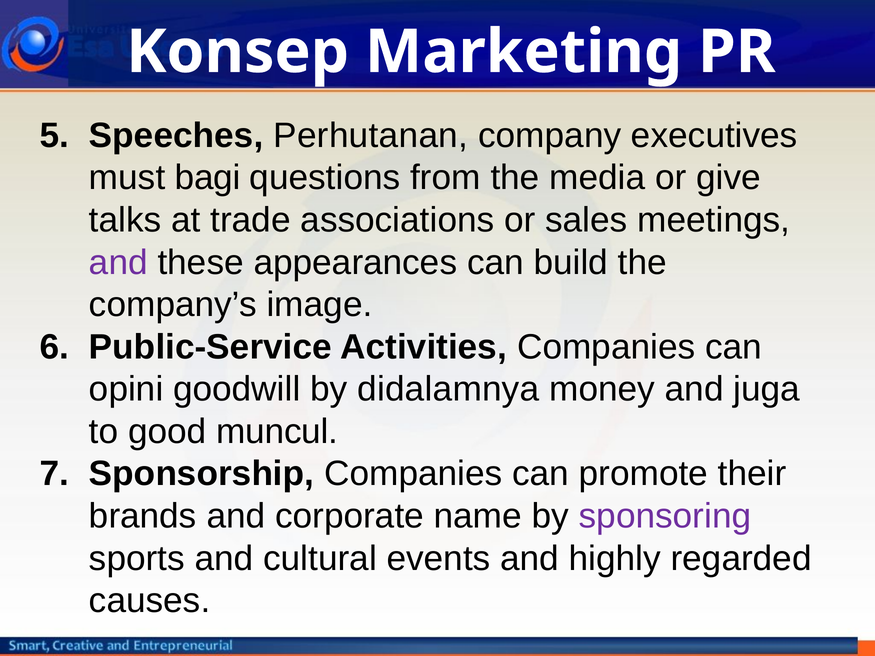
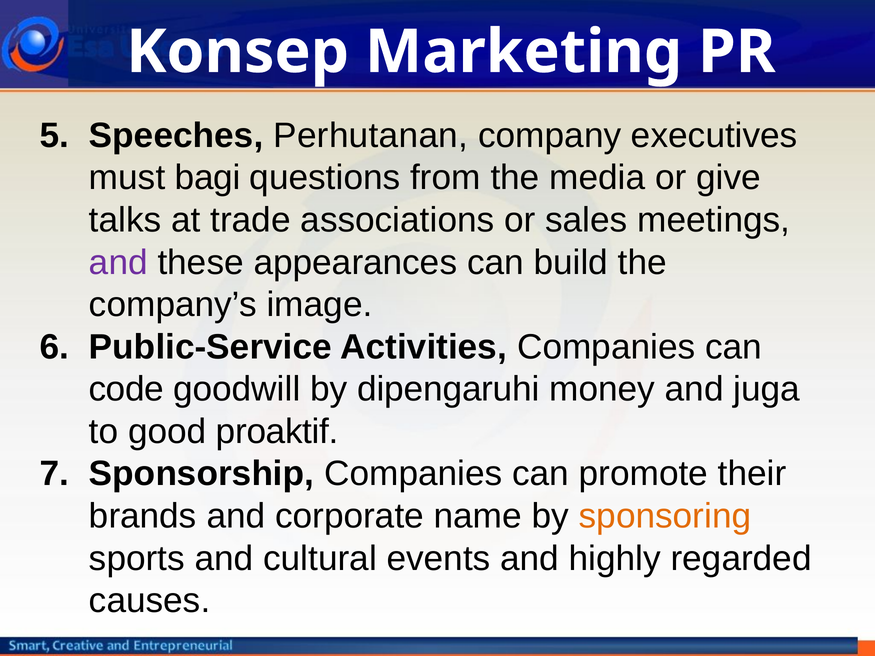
opini: opini -> code (126, 389)
didalamnya: didalamnya -> dipengaruhi (448, 389)
muncul: muncul -> proaktif (277, 432)
sponsoring colour: purple -> orange (665, 516)
